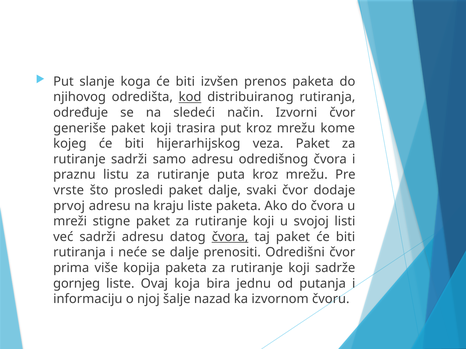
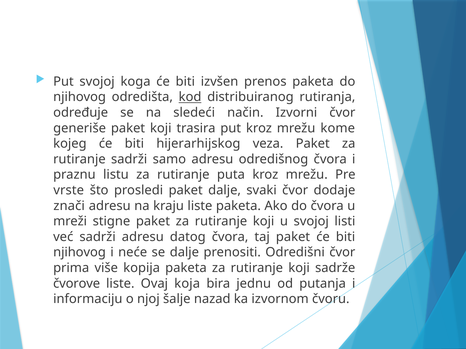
Put slanje: slanje -> svojoj (97, 82)
prvoj: prvoj -> znači (69, 206)
čvora underline: present -> none (230, 237)
rutiranja: rutiranja -> njihovog (80, 253)
gornjeg: gornjeg -> čvorove (77, 284)
